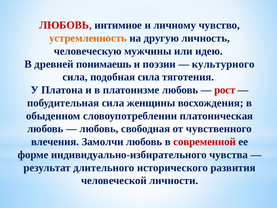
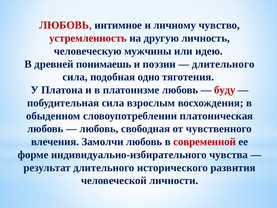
устремленность colour: orange -> red (88, 38)
культурного: культурного -> длительного (223, 64)
подобная сила: сила -> одно (149, 77)
рост: рост -> буду (225, 90)
женщины: женщины -> взрослым (151, 103)
